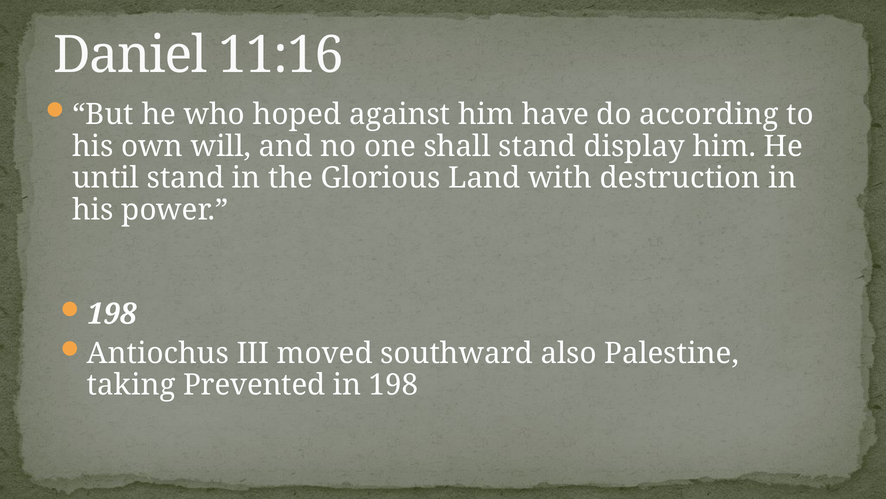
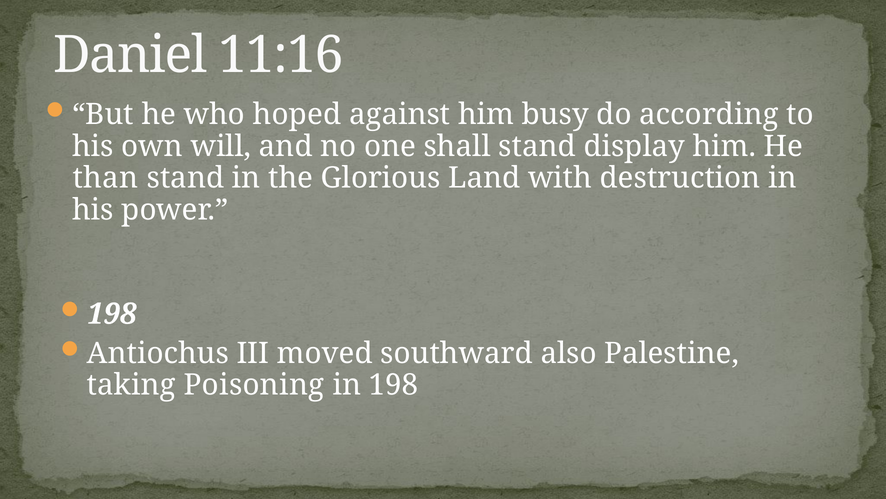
have: have -> busy (555, 114)
until: until -> than (105, 178)
Prevented: Prevented -> Poisoning (254, 385)
